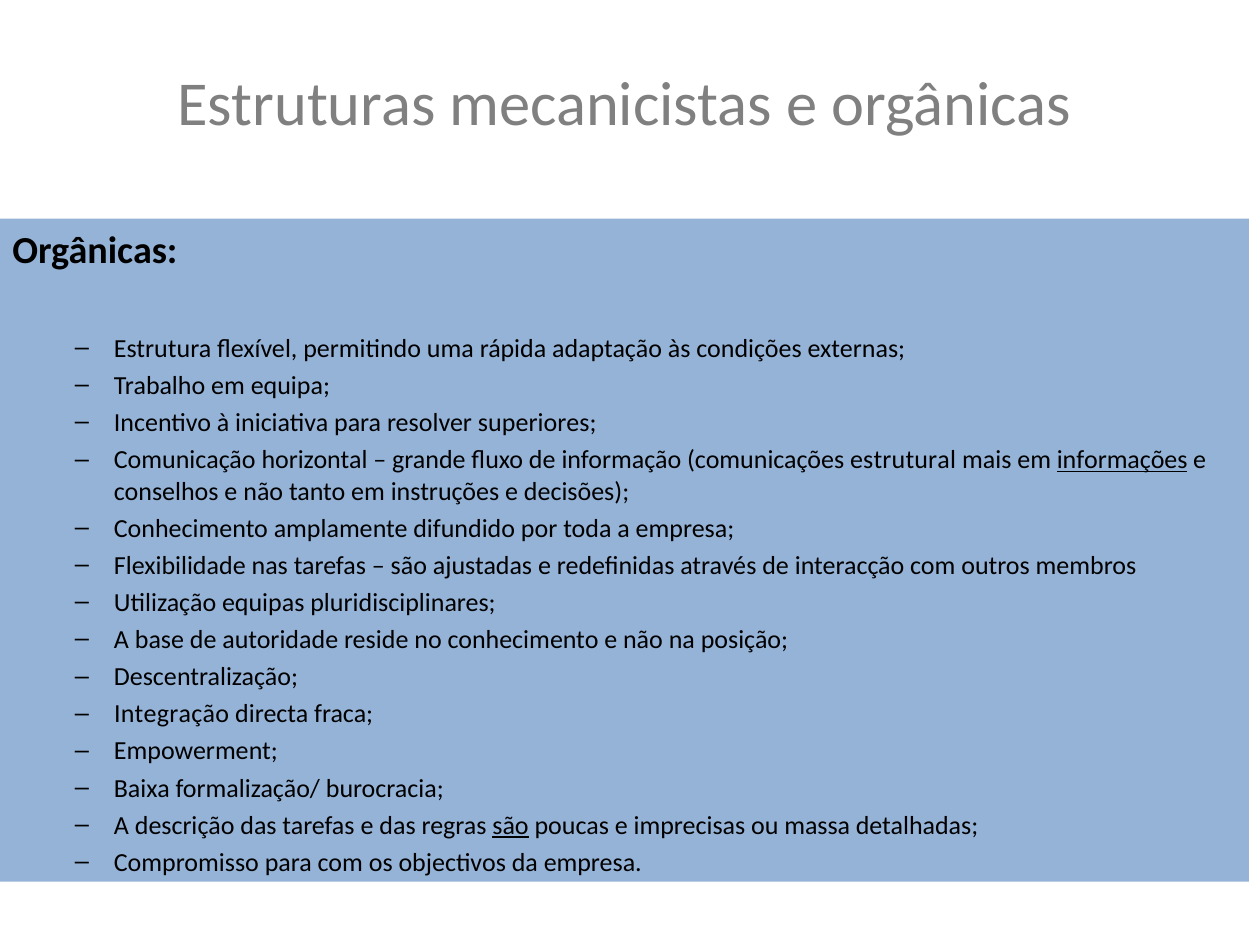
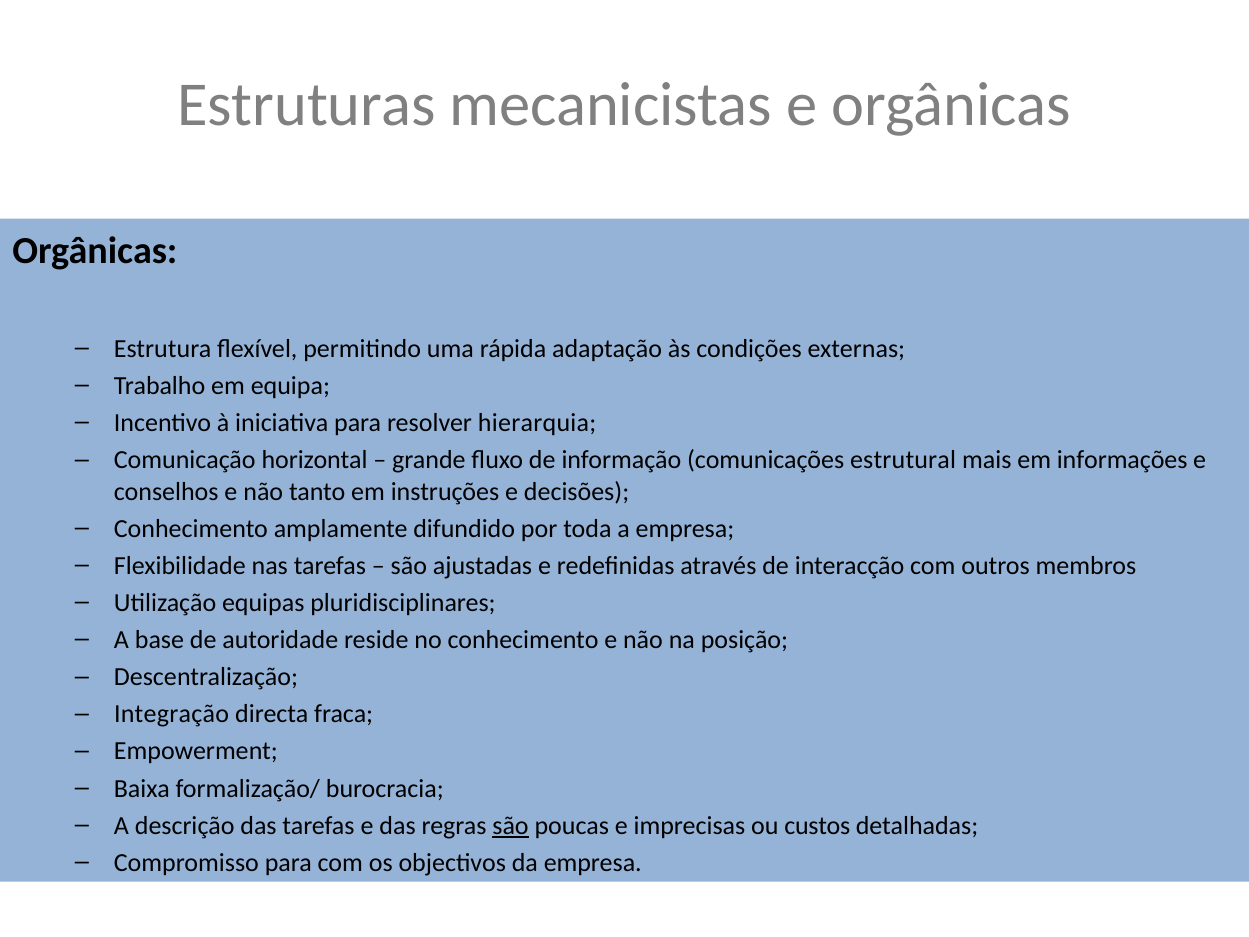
superiores: superiores -> hierarquia (537, 423)
informações underline: present -> none (1122, 460)
massa: massa -> custos (817, 825)
